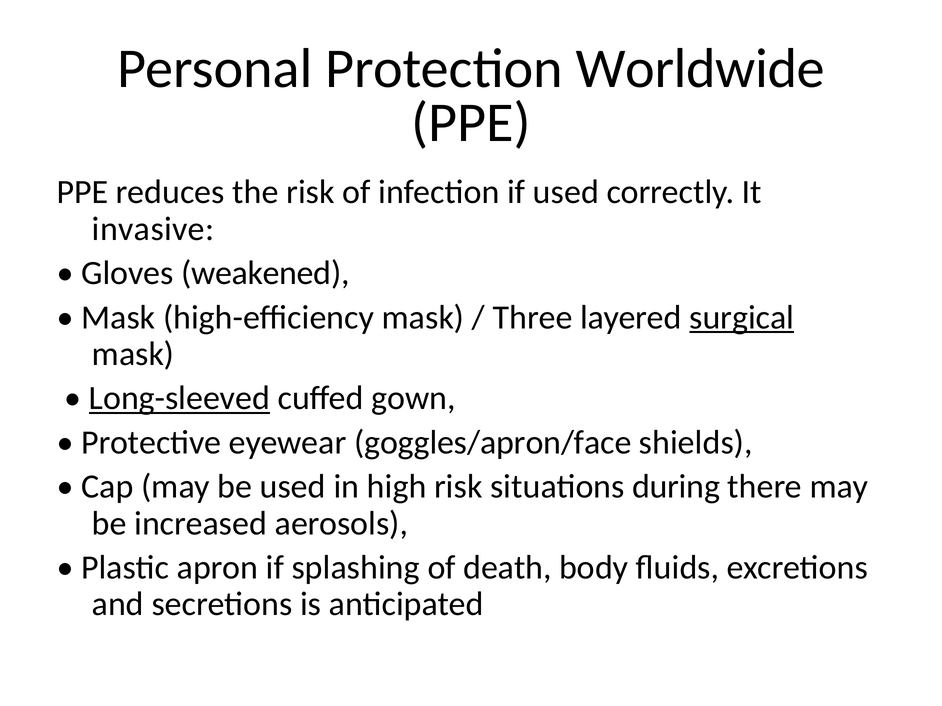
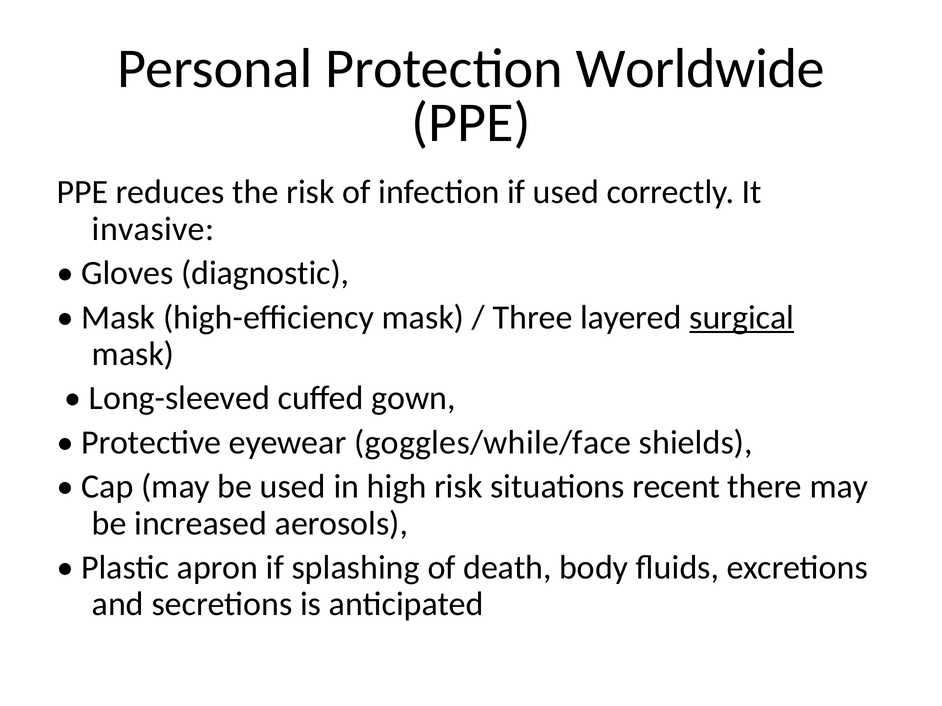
weakened: weakened -> diagnostic (265, 273)
Long-sleeved underline: present -> none (179, 399)
goggles/apron/face: goggles/apron/face -> goggles/while/face (493, 443)
during: during -> recent (676, 487)
